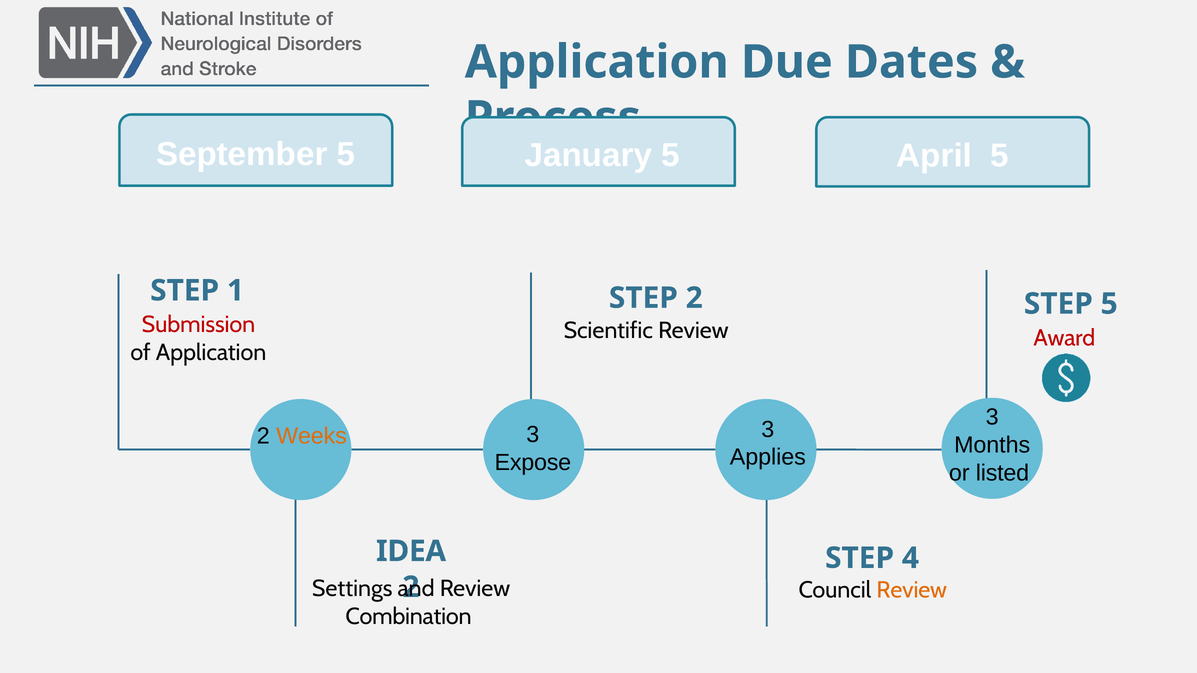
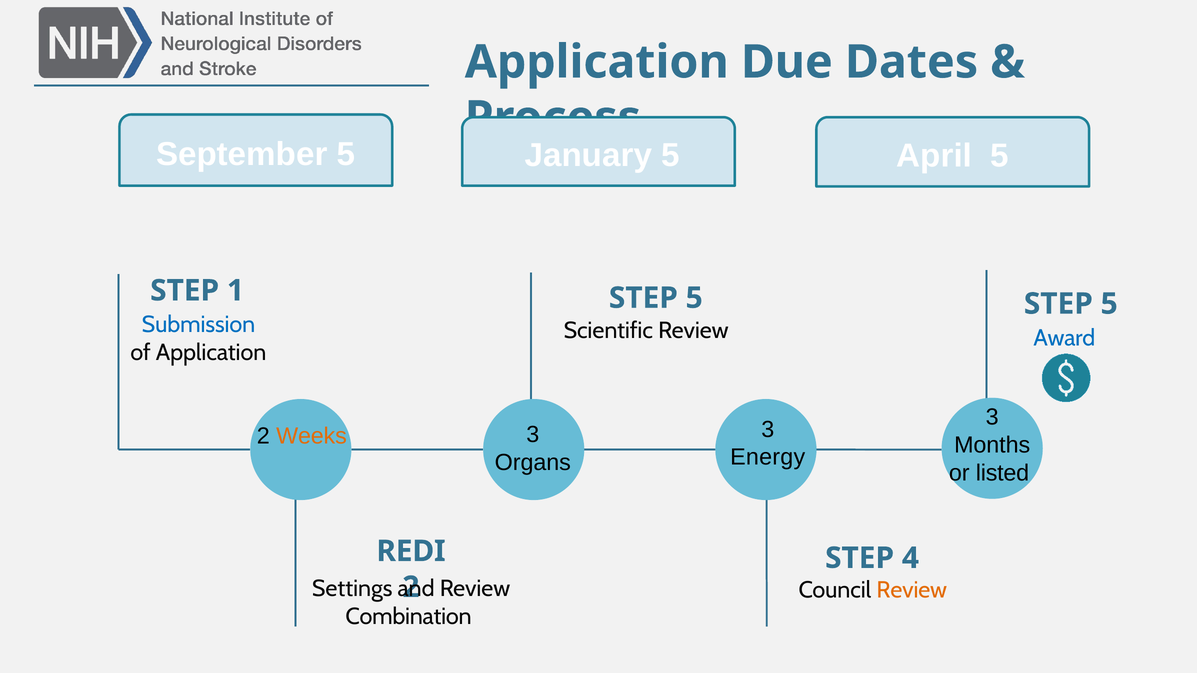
2: 2 -> 5 (694, 298)
Submission colour: red -> blue (198, 325)
Award colour: red -> blue (1064, 338)
Applies: Applies -> Energy (768, 457)
Expose: Expose -> Organs (533, 463)
IDEA: IDEA -> REDI (411, 551)
